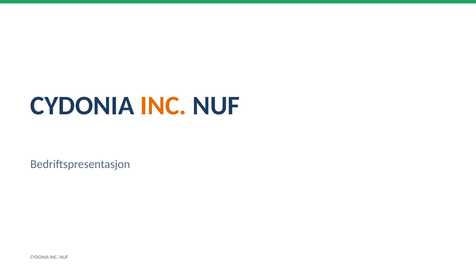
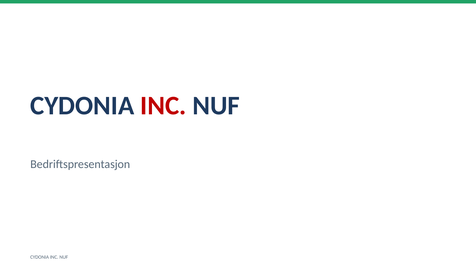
INC colour: orange -> red (163, 106)
